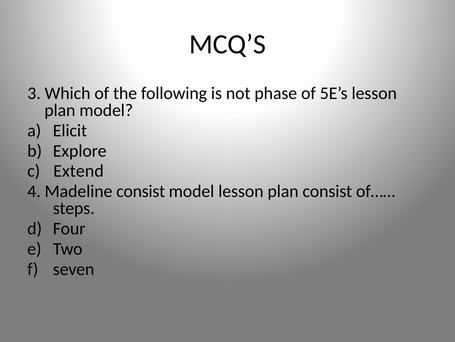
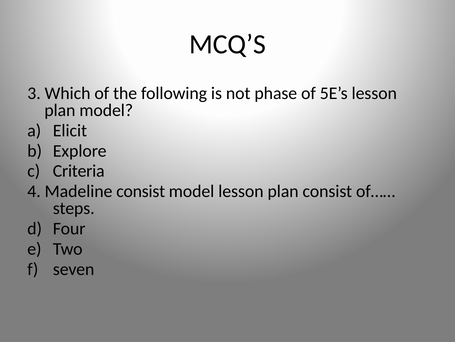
Extend: Extend -> Criteria (79, 171)
